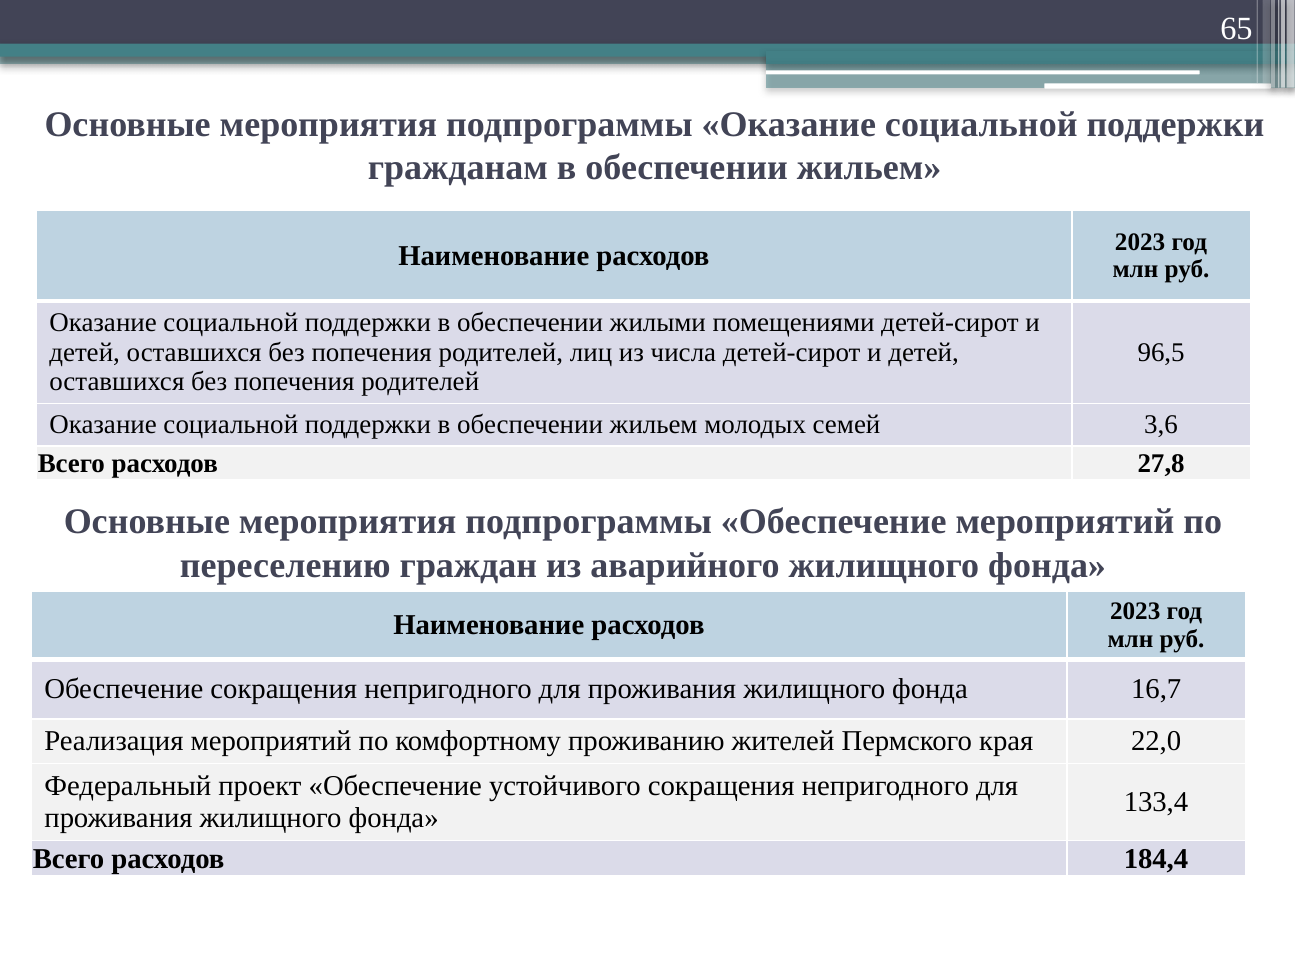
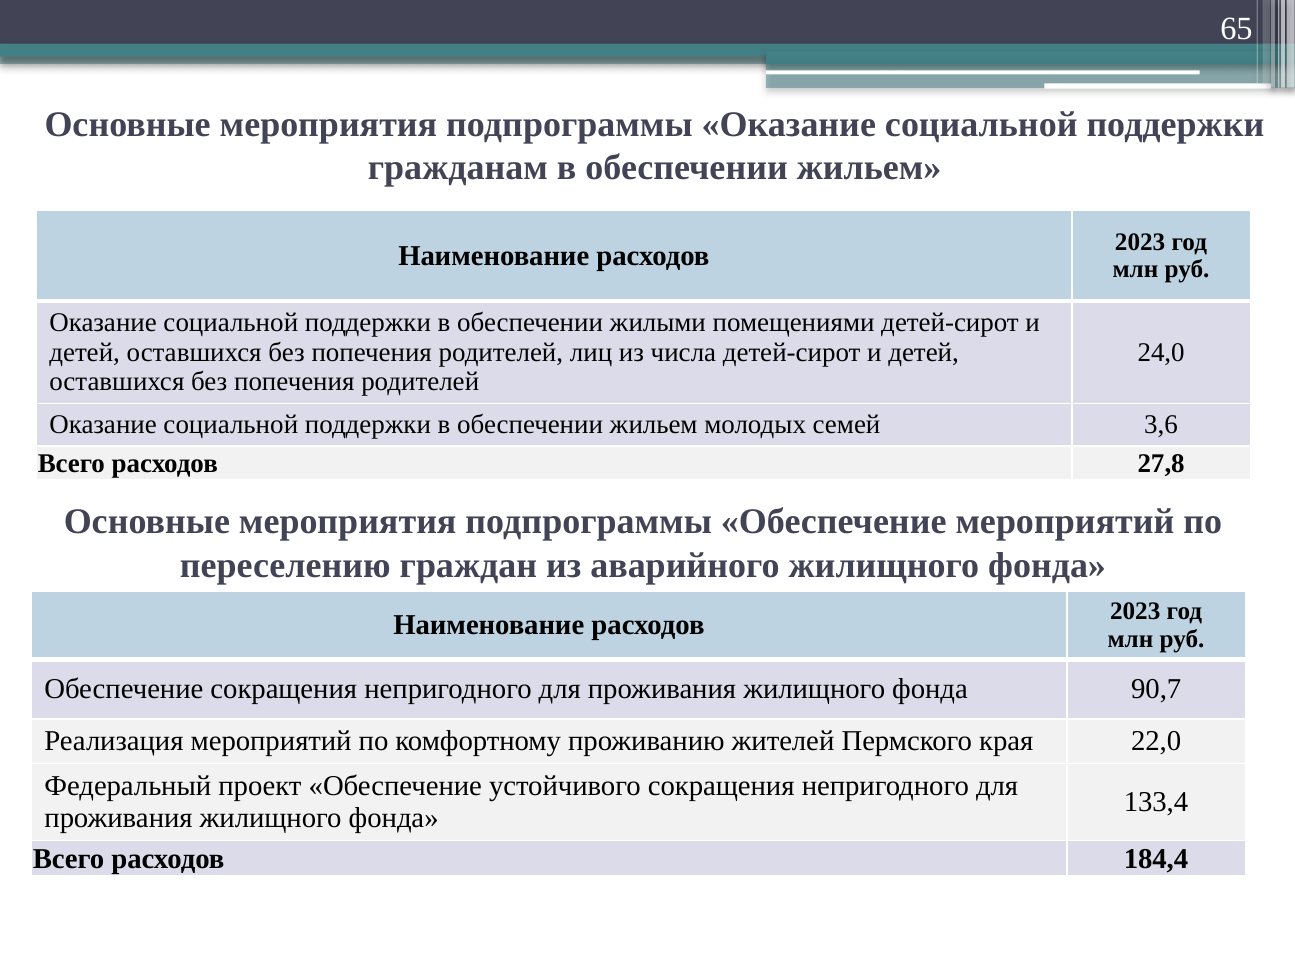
96,5: 96,5 -> 24,0 (1161, 352)
16,7: 16,7 -> 90,7 (1156, 690)
